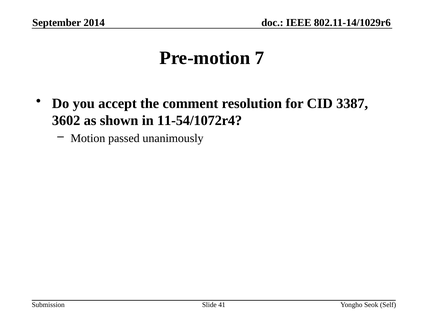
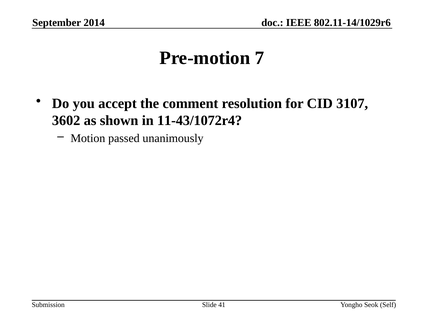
3387: 3387 -> 3107 (352, 103)
11-54/1072r4: 11-54/1072r4 -> 11-43/1072r4 (200, 120)
